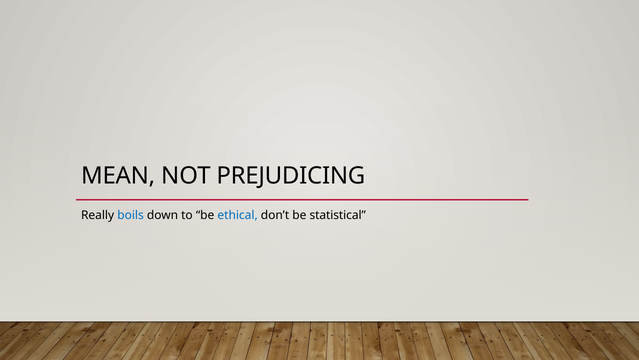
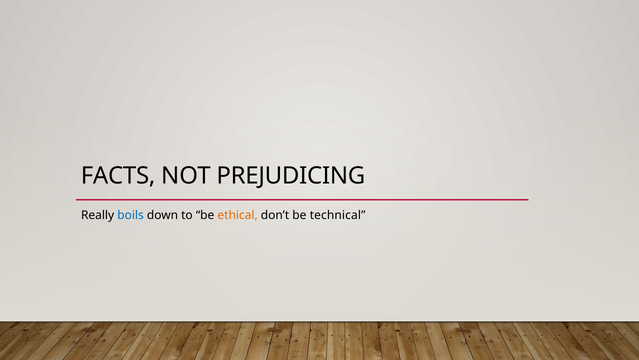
MEAN: MEAN -> FACTS (118, 175)
ethical colour: blue -> orange (238, 215)
statistical: statistical -> technical (338, 215)
